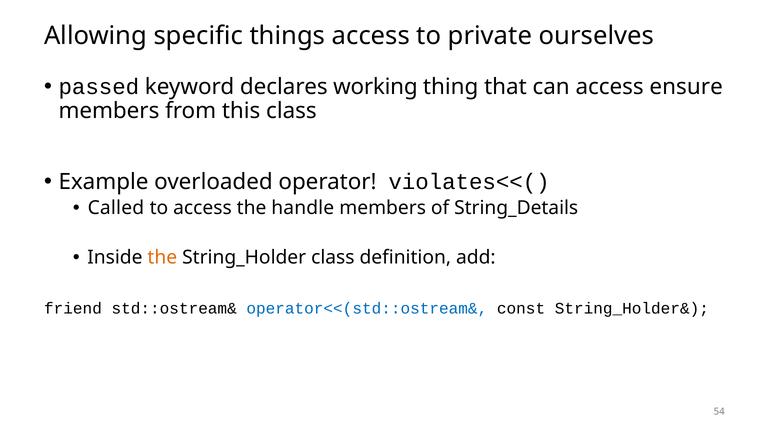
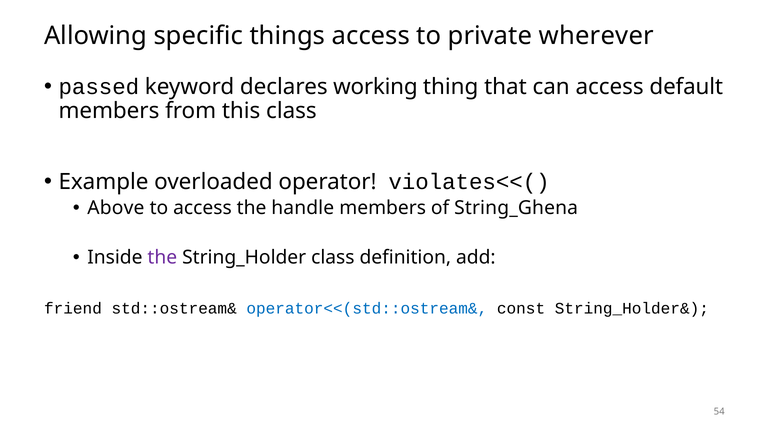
ourselves: ourselves -> wherever (596, 36)
ensure: ensure -> default (686, 87)
Called: Called -> Above (116, 208)
String_Details: String_Details -> String_Ghena (516, 208)
the colour: orange -> purple (162, 258)
